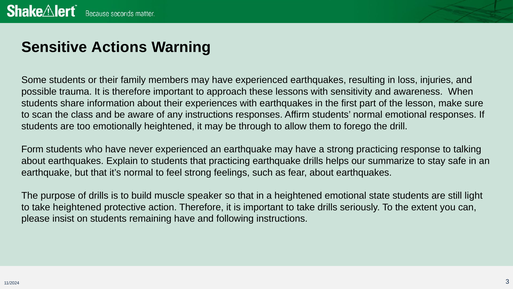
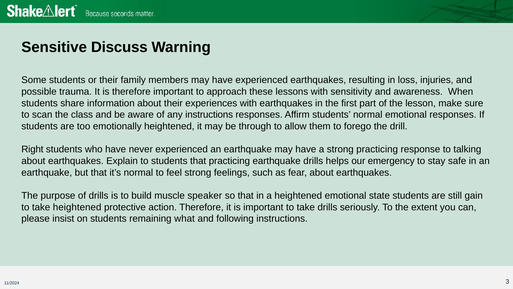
Actions: Actions -> Discuss (119, 47)
Form: Form -> Right (32, 149)
summarize: summarize -> emergency (391, 161)
light: light -> gain (474, 195)
remaining have: have -> what (185, 218)
